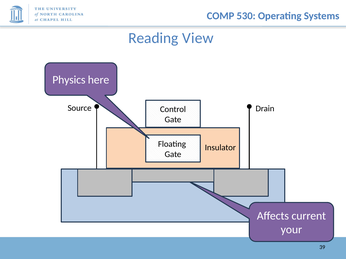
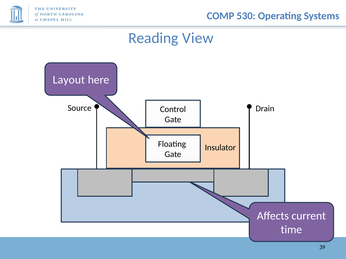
Physics: Physics -> Layout (69, 80)
your: your -> time (291, 230)
